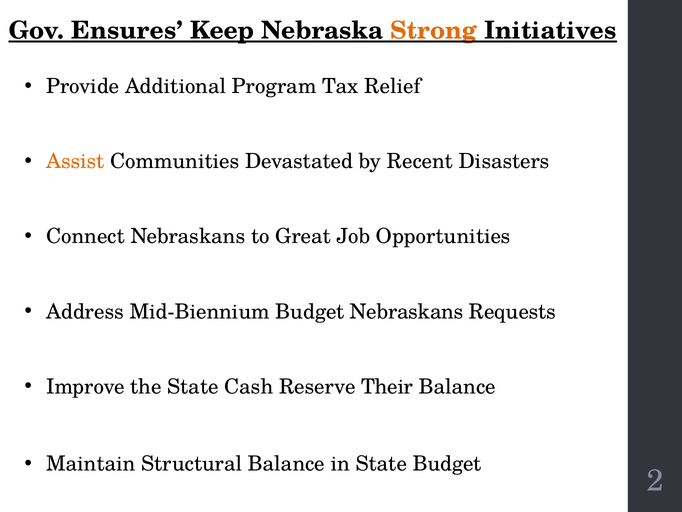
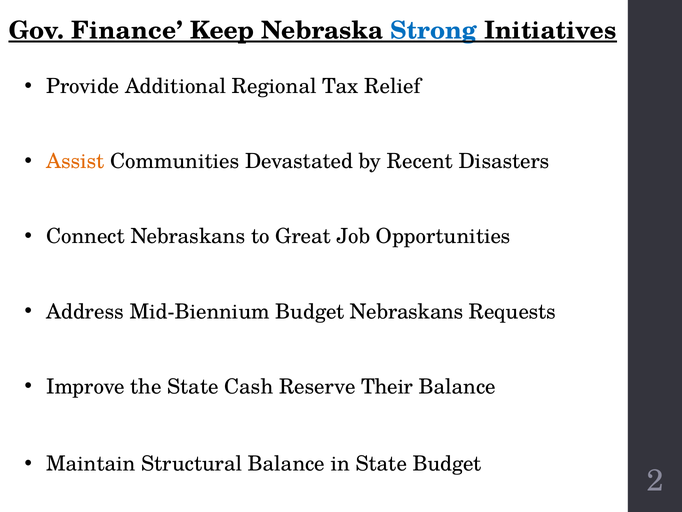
Ensures: Ensures -> Finance (127, 31)
Strong colour: orange -> blue (434, 31)
Program: Program -> Regional (274, 86)
